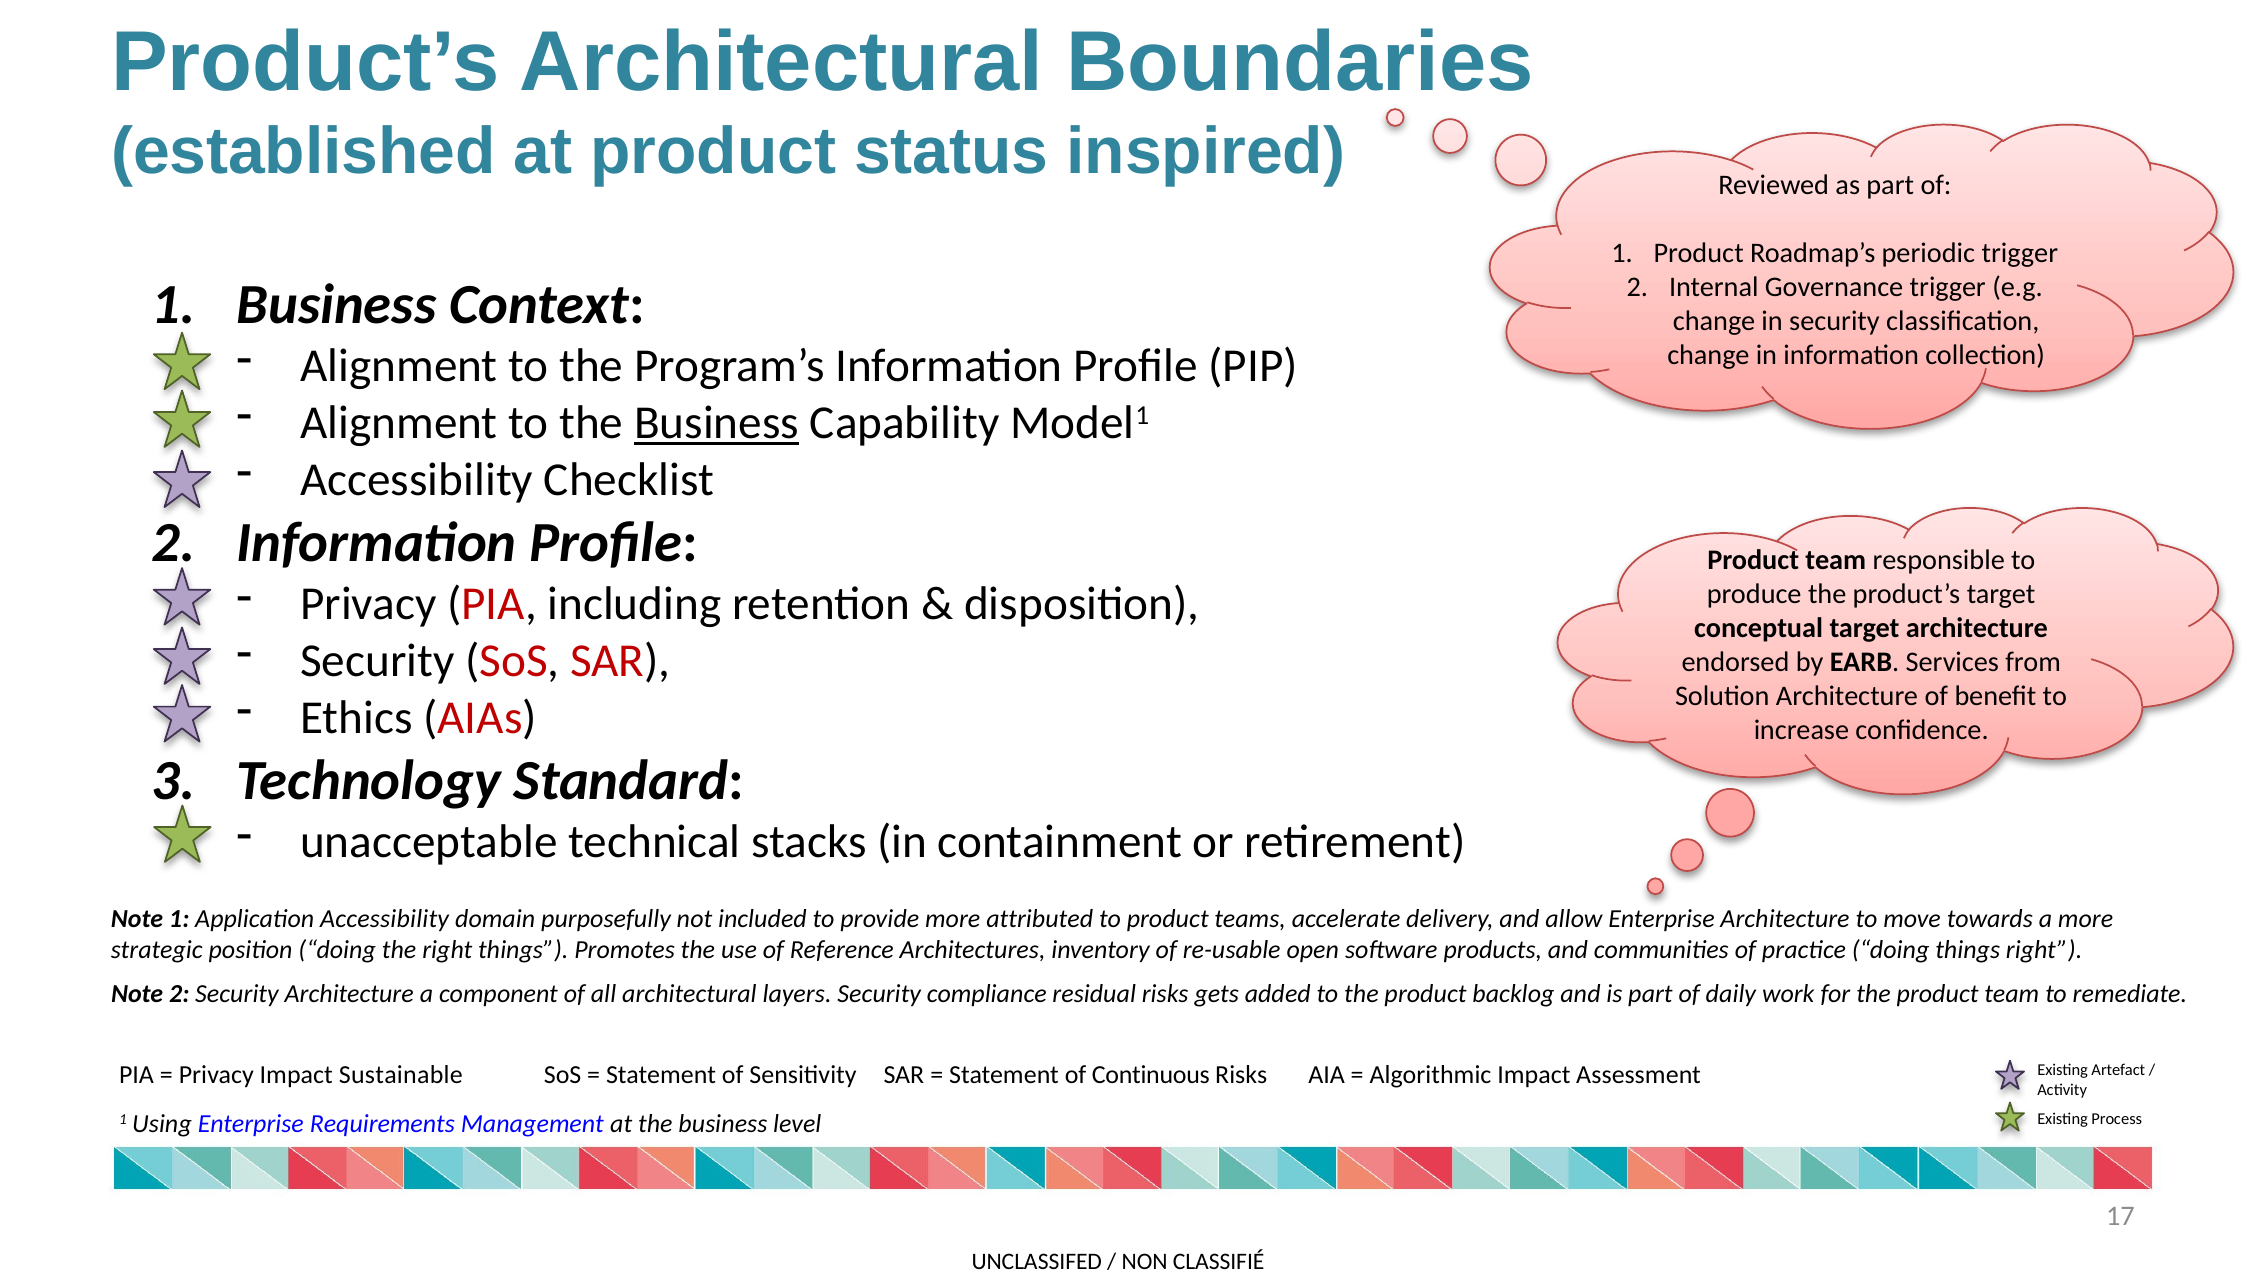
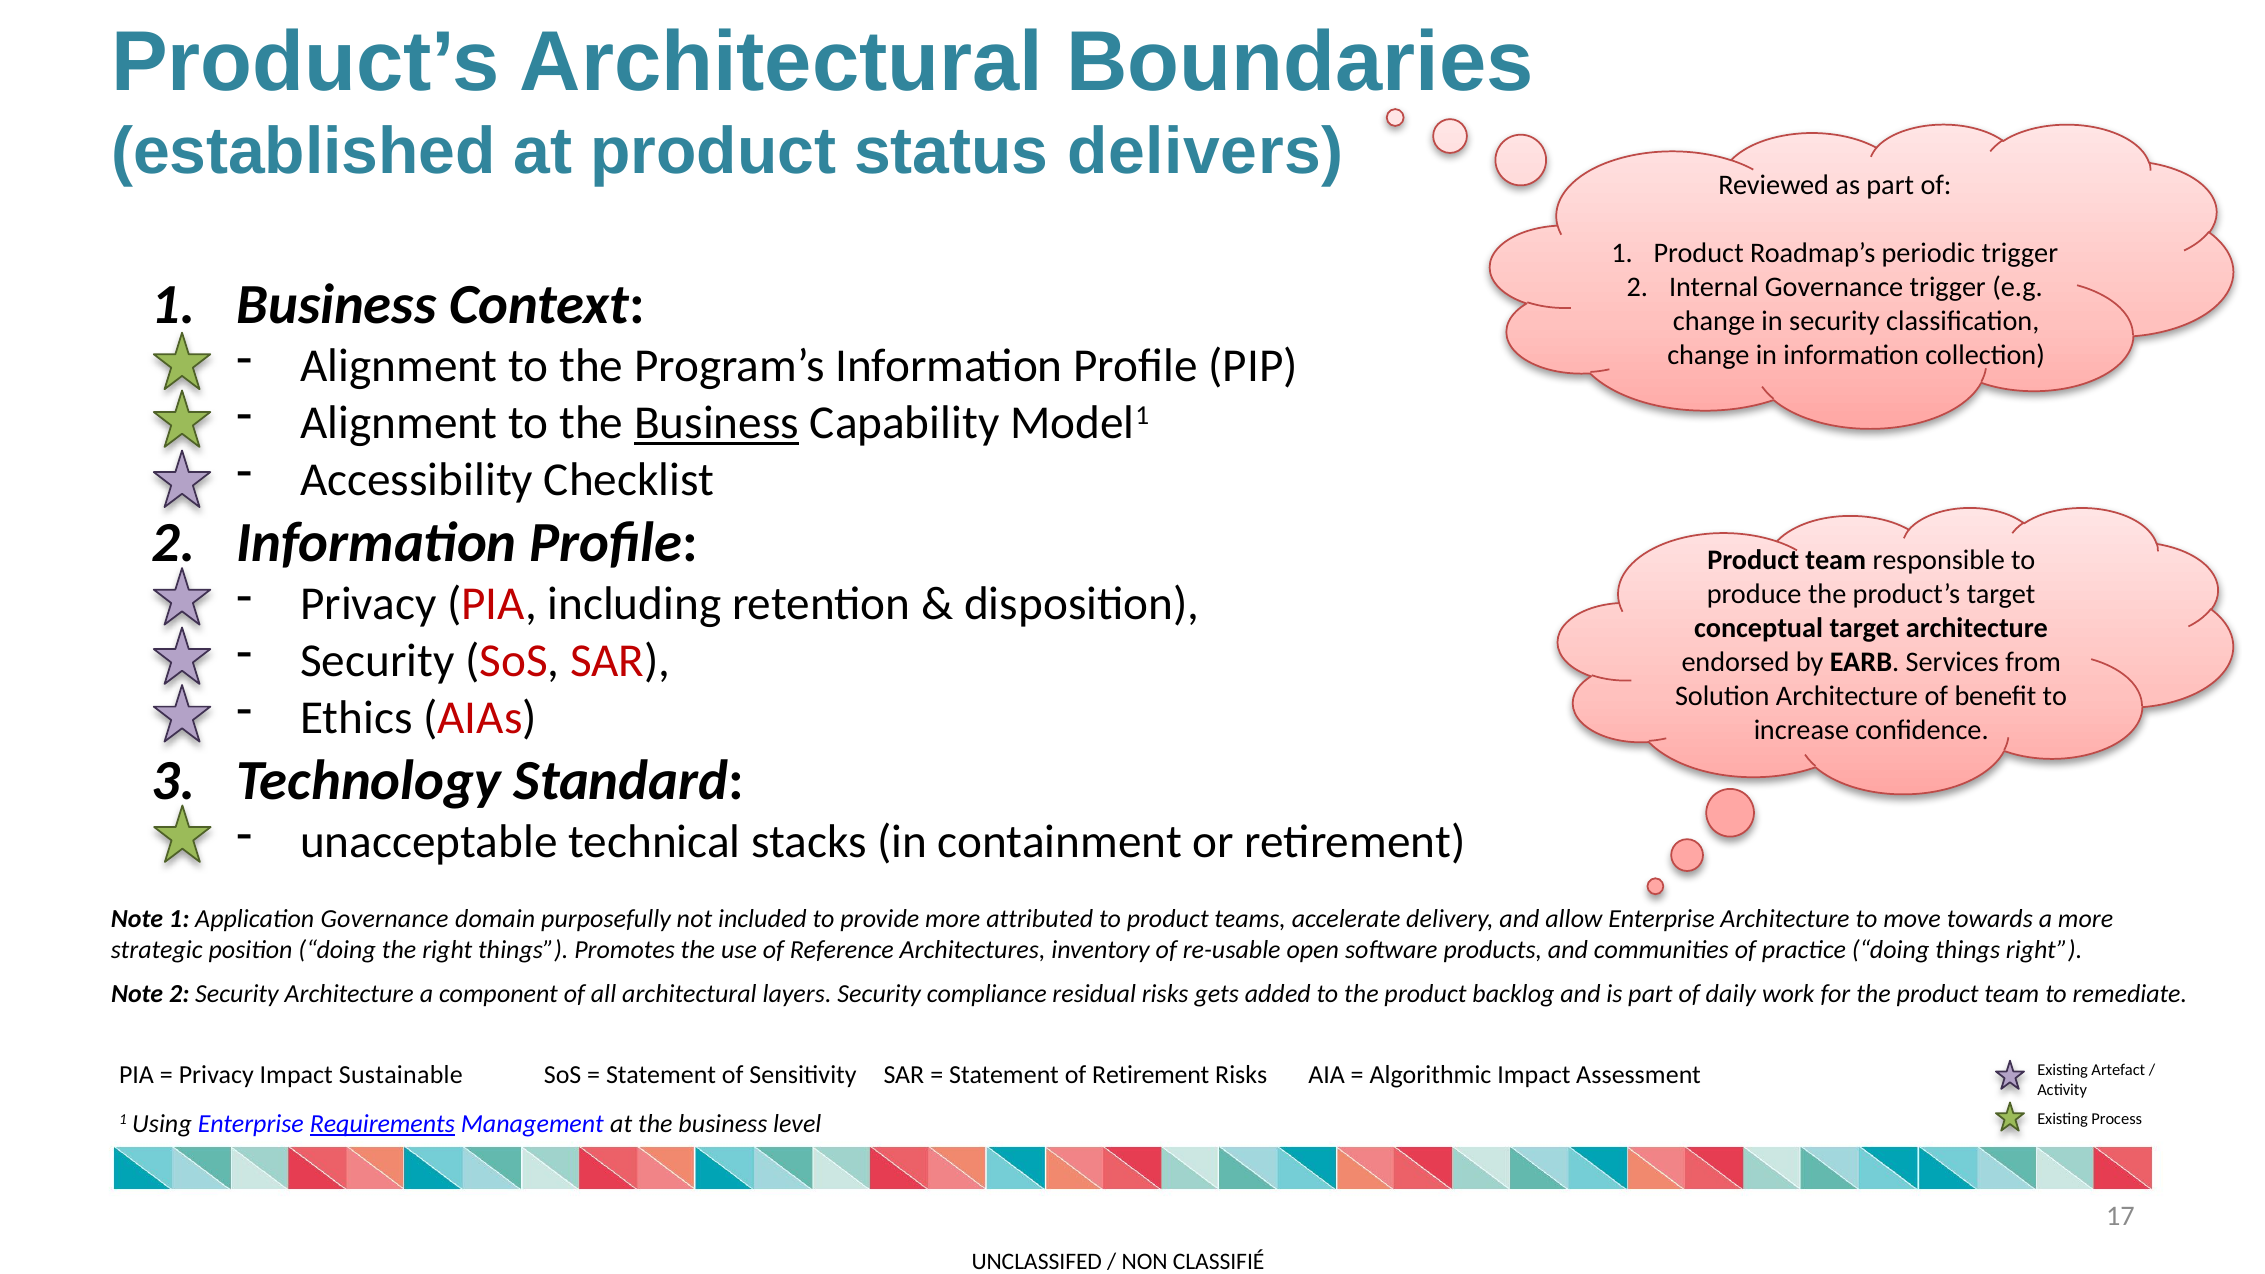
inspired: inspired -> delivers (1206, 152)
Application Accessibility: Accessibility -> Governance (385, 919)
of Continuous: Continuous -> Retirement (1151, 1075)
Requirements underline: none -> present (382, 1124)
